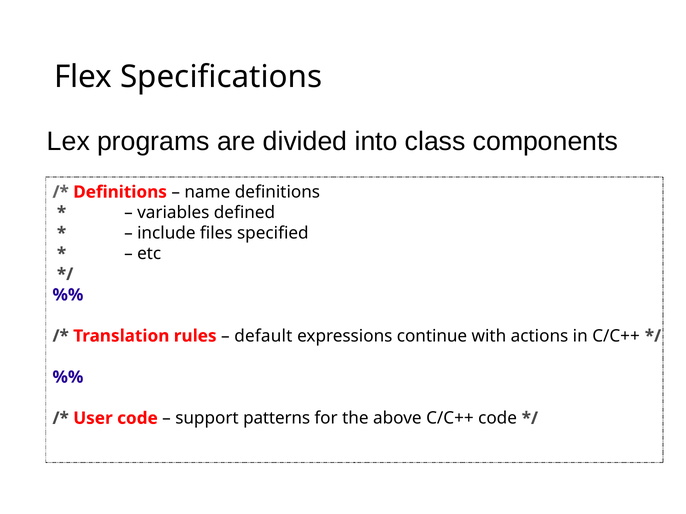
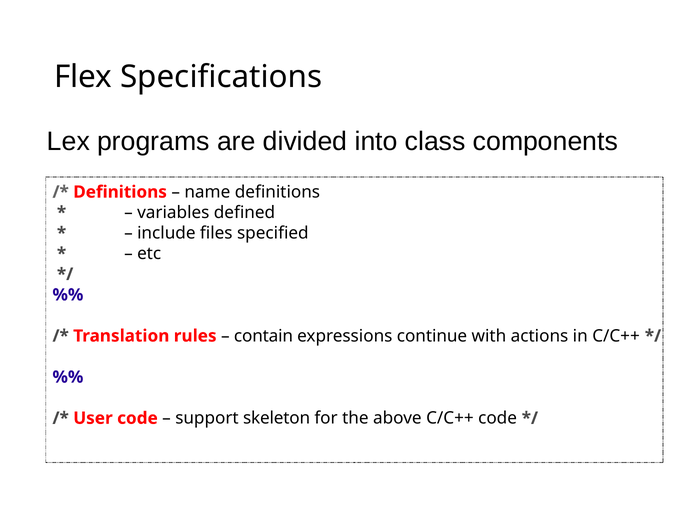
default: default -> contain (264, 336)
patterns: patterns -> skeleton (277, 419)
